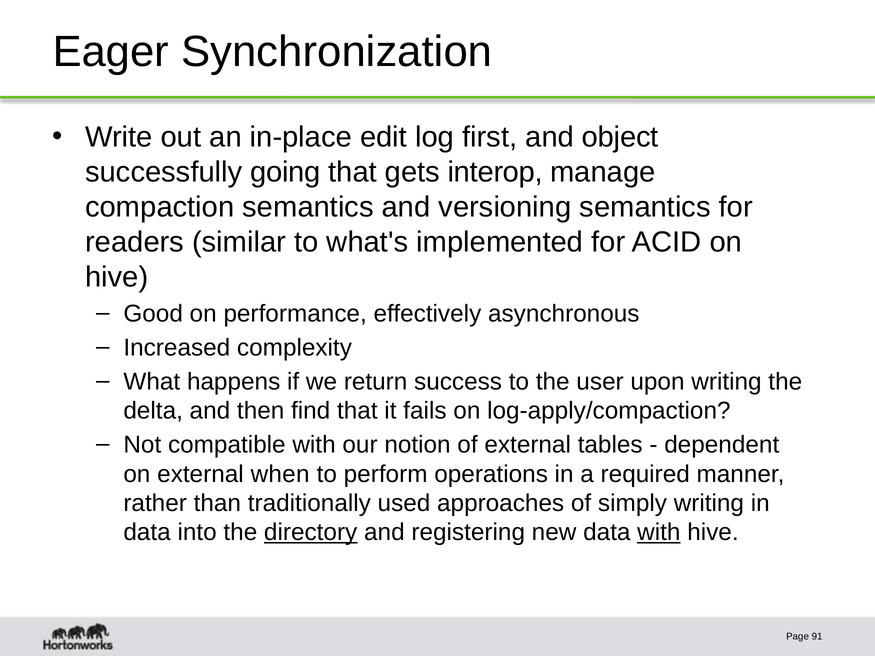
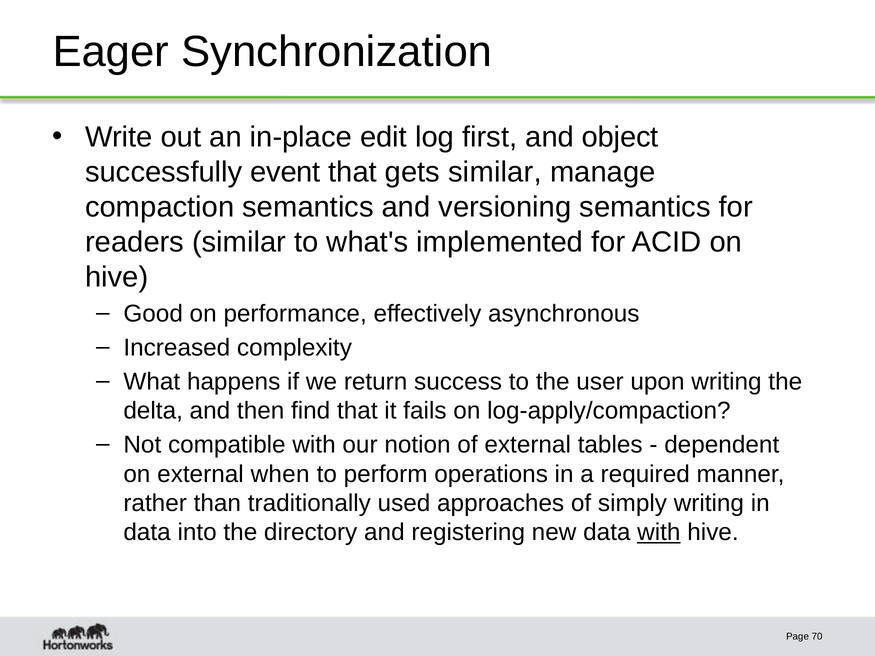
going: going -> event (285, 172)
gets interop: interop -> similar (495, 172)
directory underline: present -> none (311, 533)
91: 91 -> 70 (817, 637)
